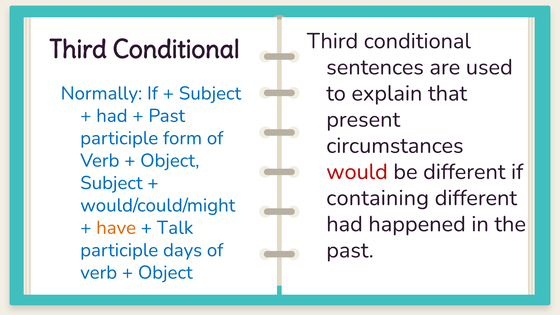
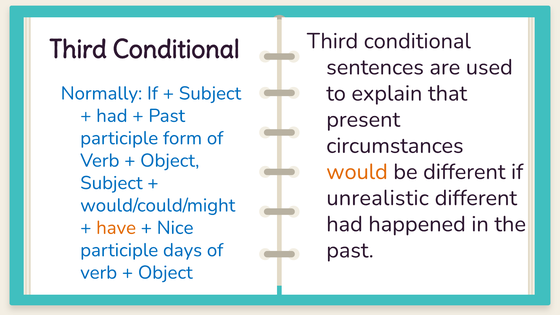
would colour: red -> orange (357, 172)
containing: containing -> unrealistic (378, 198)
Talk: Talk -> Nice (175, 228)
